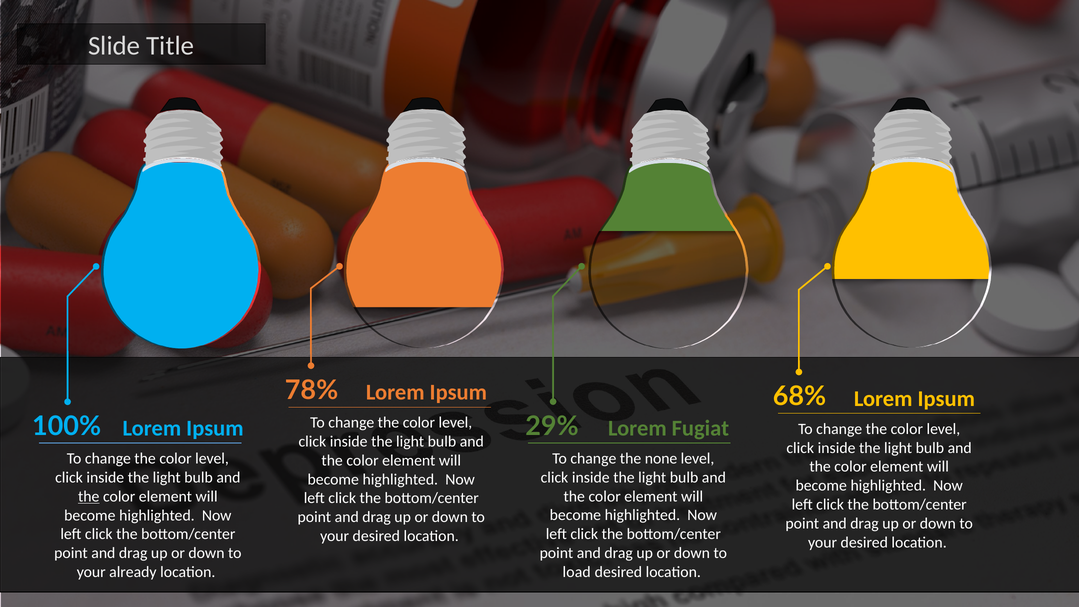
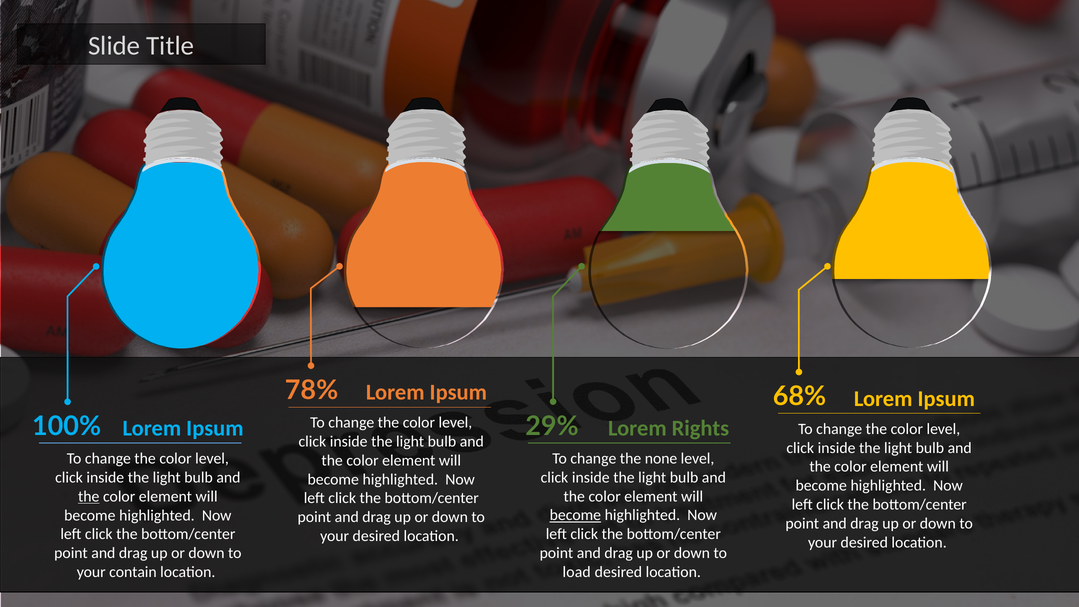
Fugiat: Fugiat -> Rights (700, 428)
become underline: none -> present (575, 515)
already: already -> contain (133, 572)
